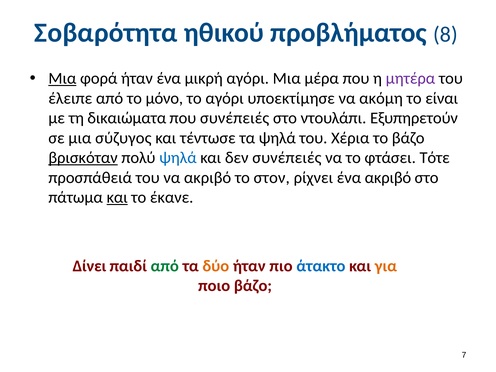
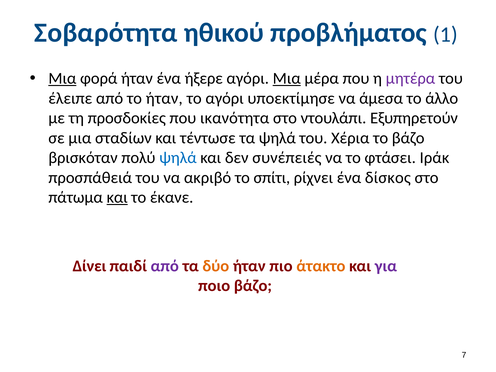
8: 8 -> 1 (446, 35)
μικρή: μικρή -> ήξερε (204, 78)
Μια underline: none -> present (287, 78)
το μόνο: μόνο -> ήταν (164, 98)
ακόμη: ακόμη -> άμεσα (381, 98)
είναι: είναι -> άλλο (442, 98)
δικαιώματα: δικαιώματα -> προσδοκίες (127, 118)
που συνέπειές: συνέπειές -> ικανότητα (235, 118)
σύζυγος: σύζυγος -> σταδίων (123, 138)
βρισκόταν underline: present -> none (83, 158)
Τότε: Τότε -> Ιράκ (435, 158)
στον: στον -> σπίτι (272, 178)
ένα ακριβό: ακριβό -> δίσκος (388, 178)
από colour: green -> purple (165, 266)
άτακτο colour: blue -> orange (321, 266)
για colour: orange -> purple (386, 266)
